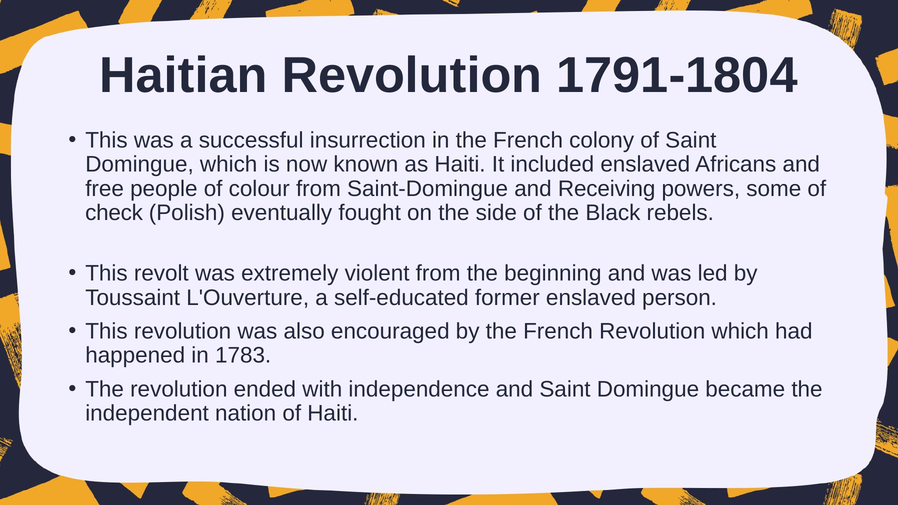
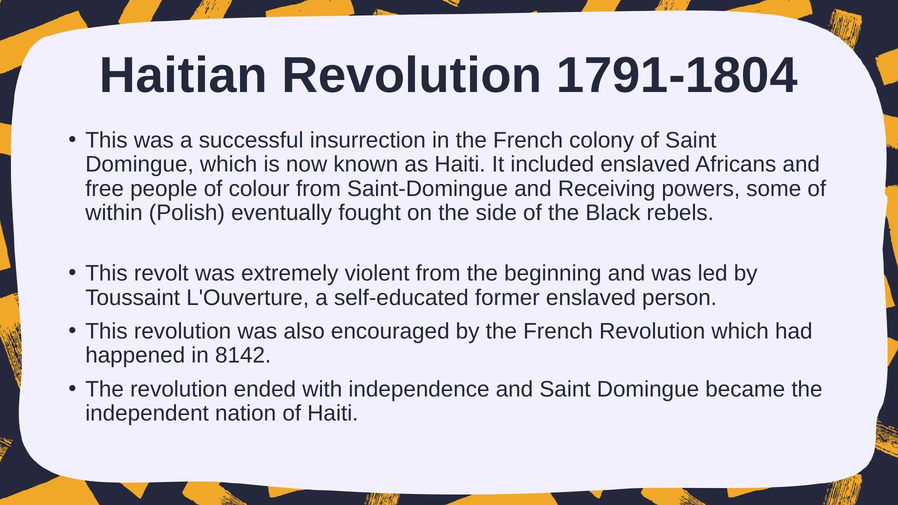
check: check -> within (114, 213)
1783: 1783 -> 8142 (243, 356)
